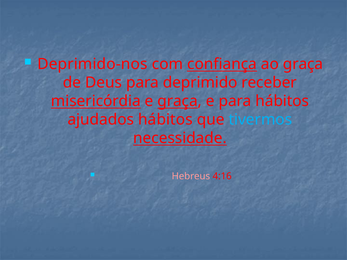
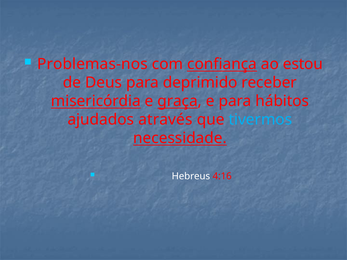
Deprimido-nos: Deprimido-nos -> Problemas-nos (92, 64)
ao graça: graça -> estou (303, 64)
ajudados hábitos: hábitos -> através (165, 120)
Hebreus colour: pink -> white (191, 176)
